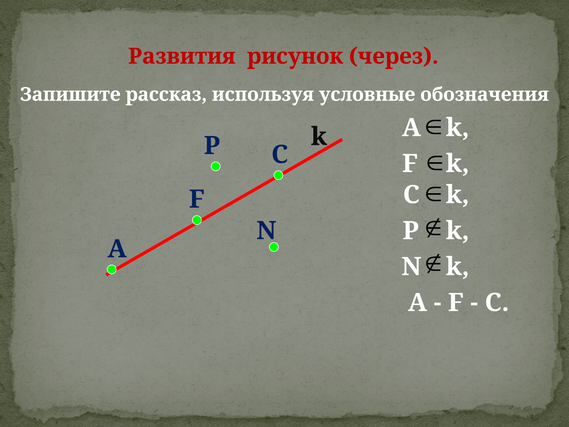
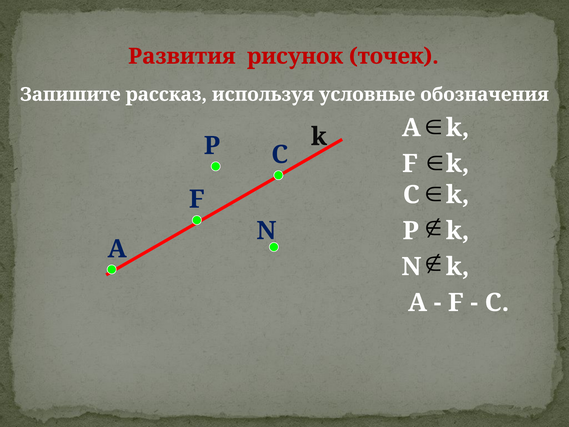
через: через -> точек (394, 56)
